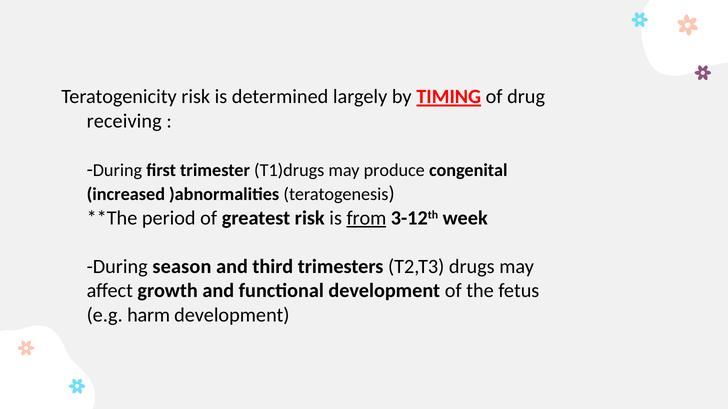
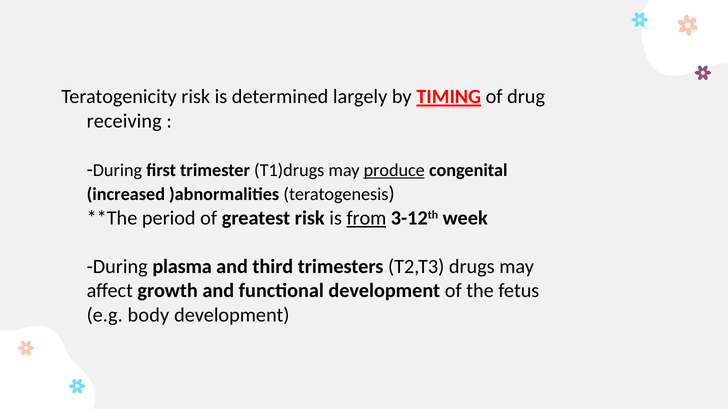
produce underline: none -> present (394, 170)
season: season -> plasma (182, 267)
harm: harm -> body (148, 315)
